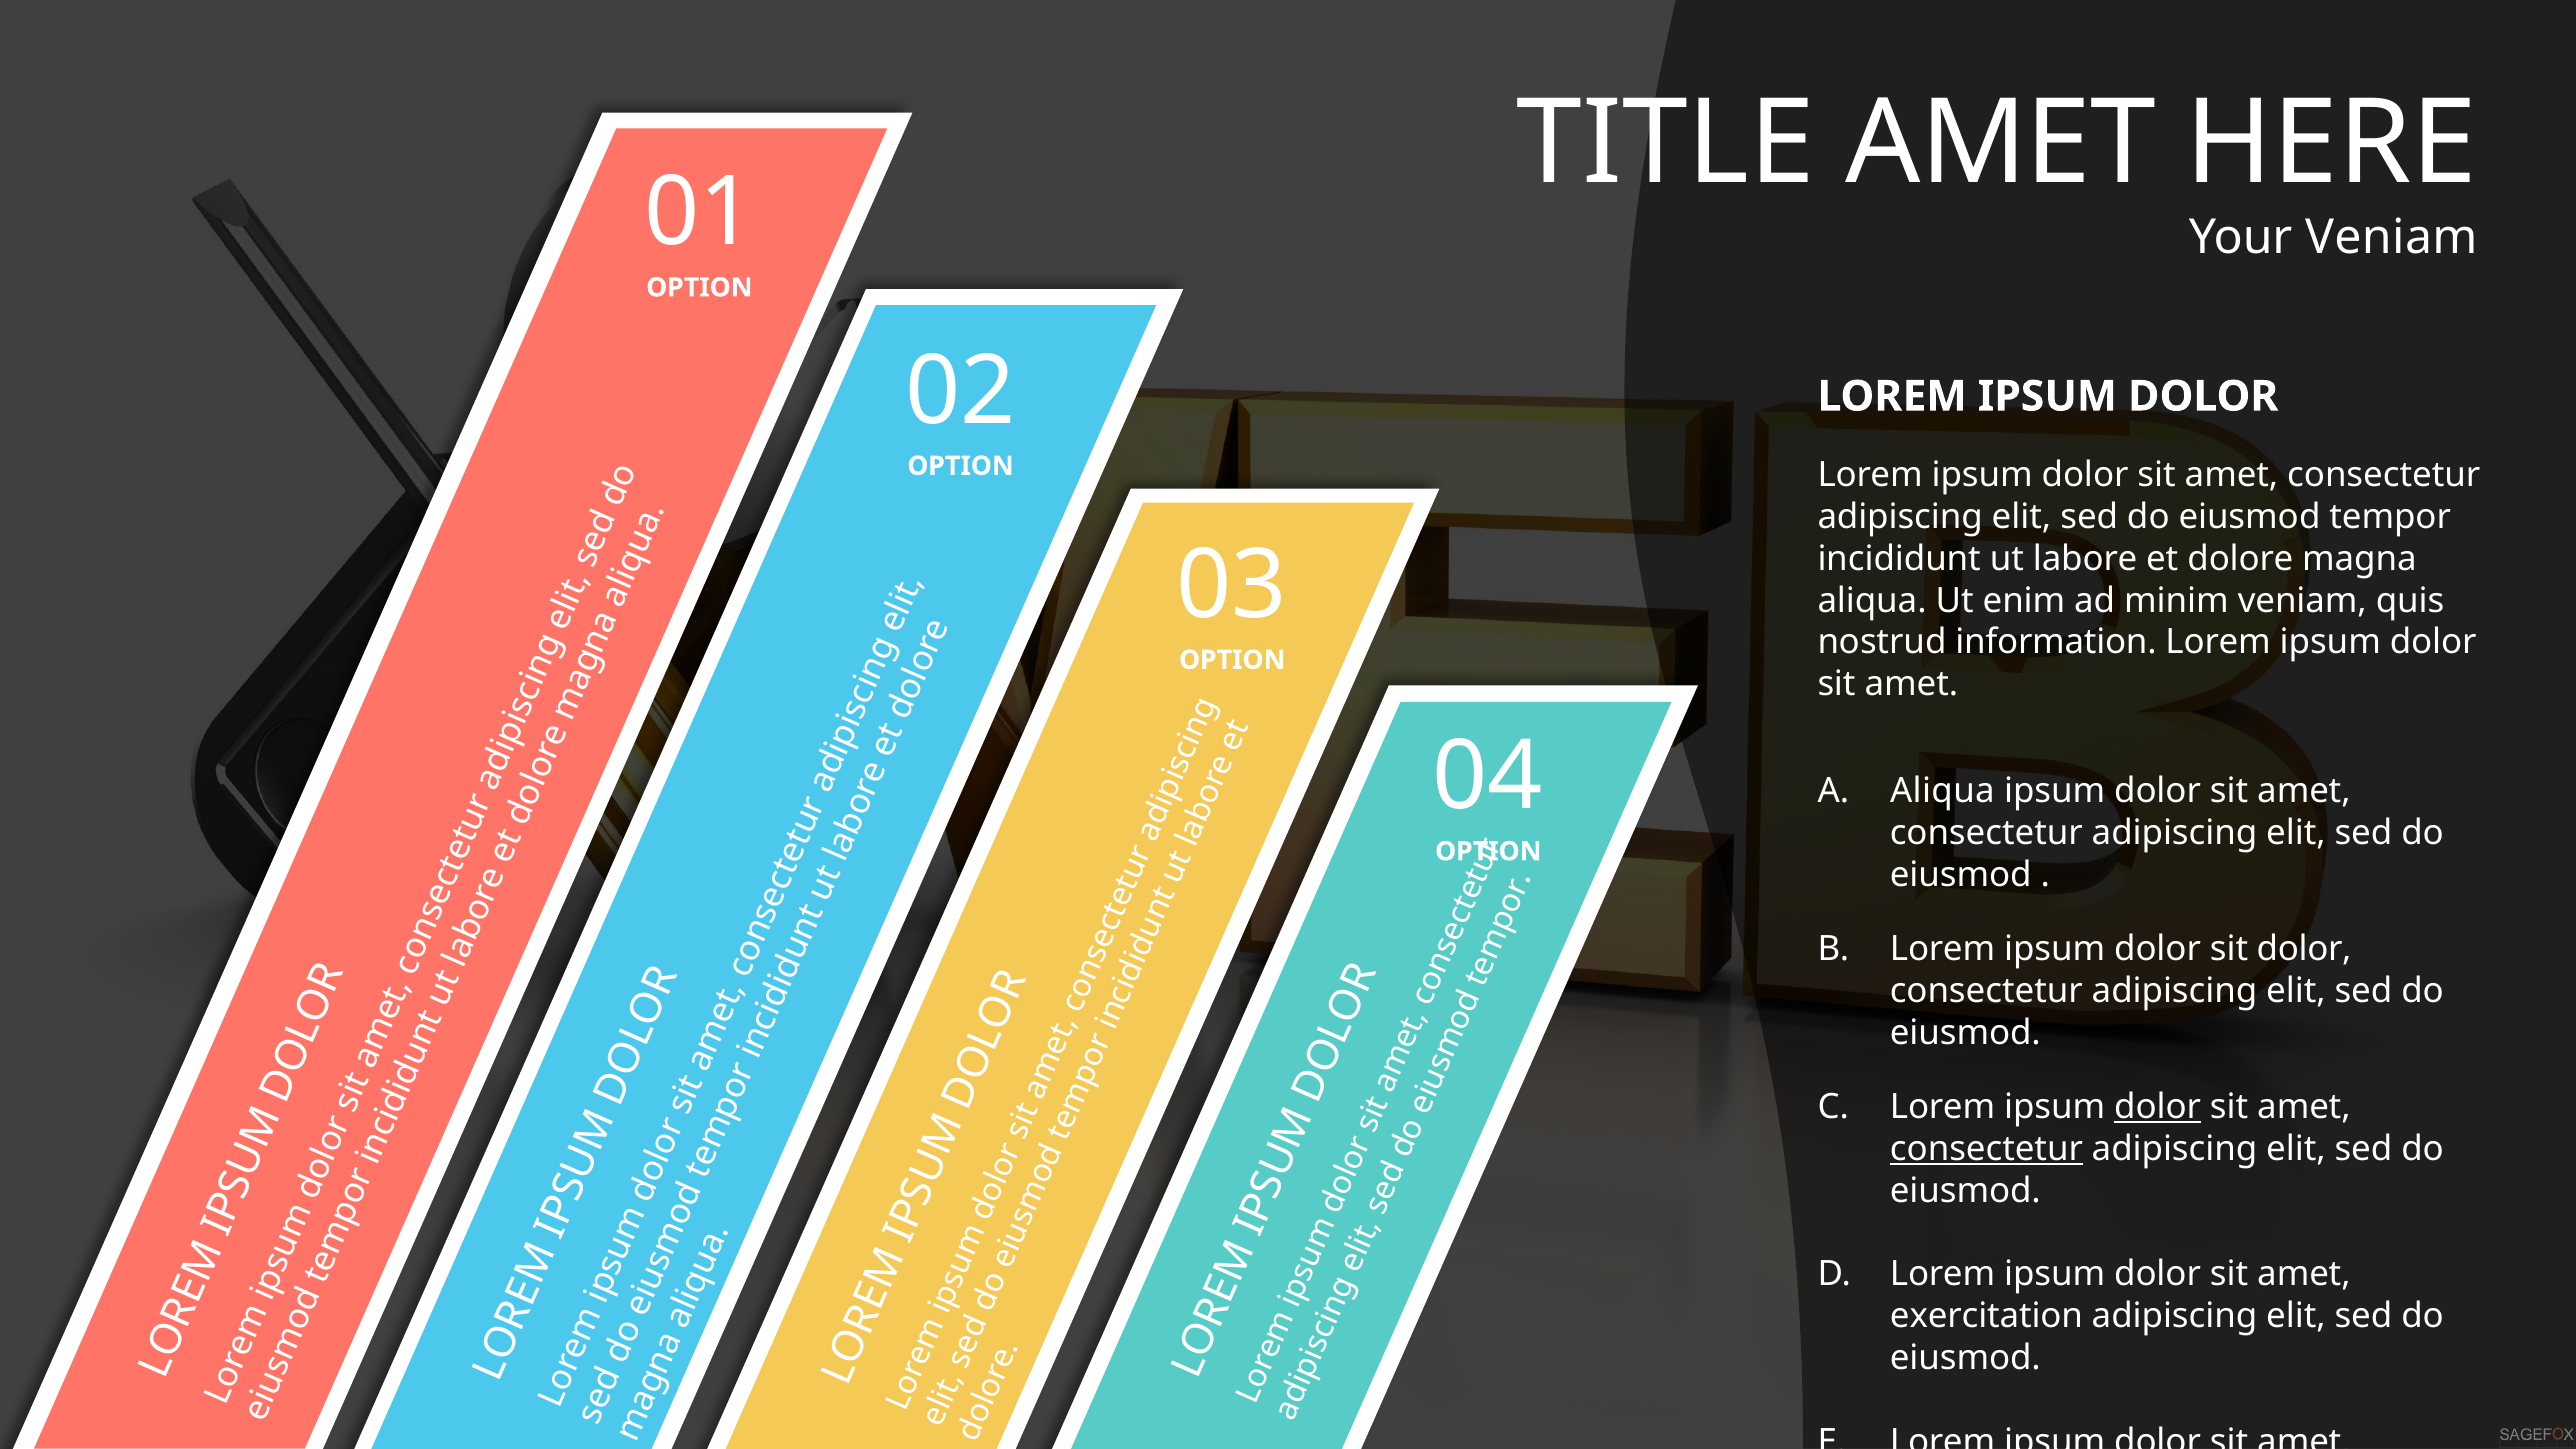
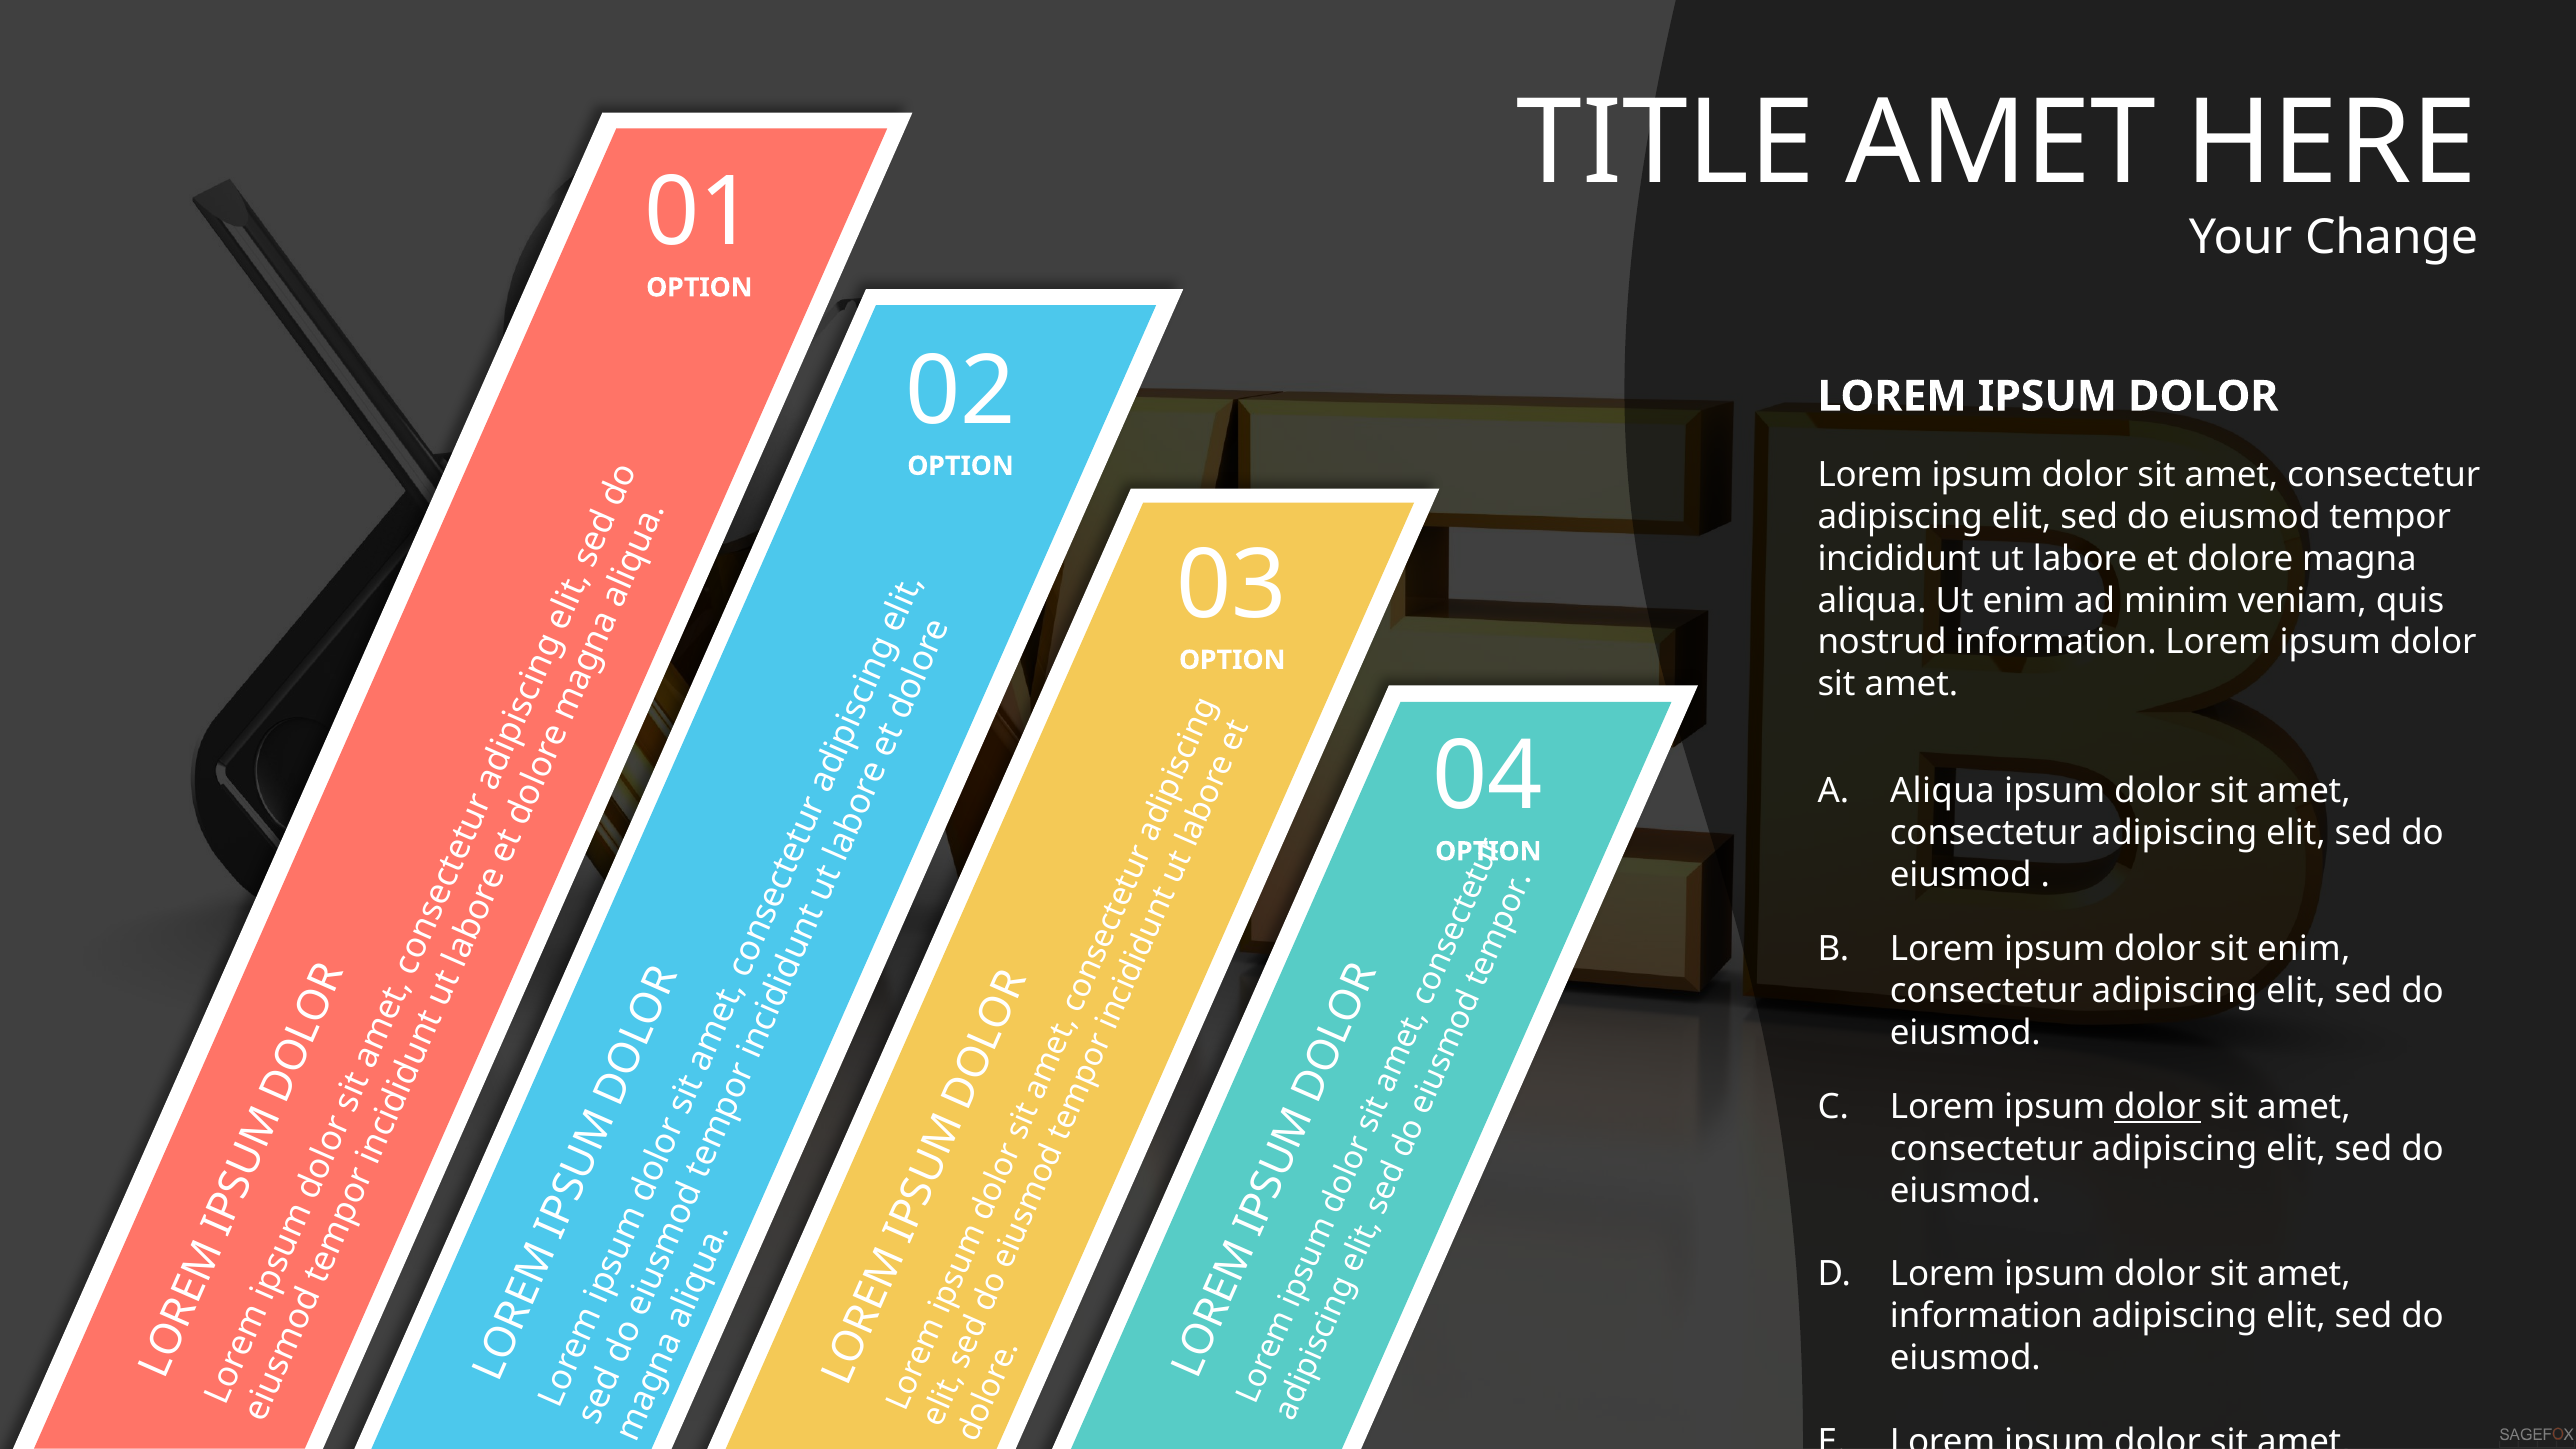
Your Veniam: Veniam -> Change (2392, 238)
sit dolor: dolor -> enim (2304, 949)
consectetur underline: present -> none (1986, 1149)
exercitation: exercitation -> information (1987, 1316)
